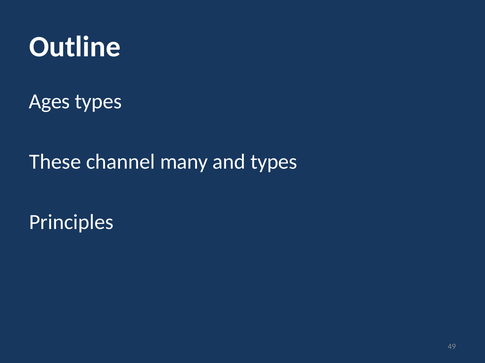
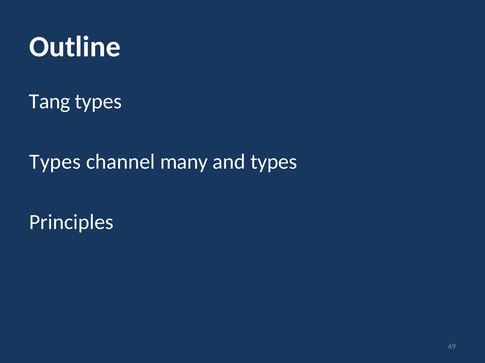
Ages: Ages -> Tang (50, 102)
These: These -> Types (55, 162)
